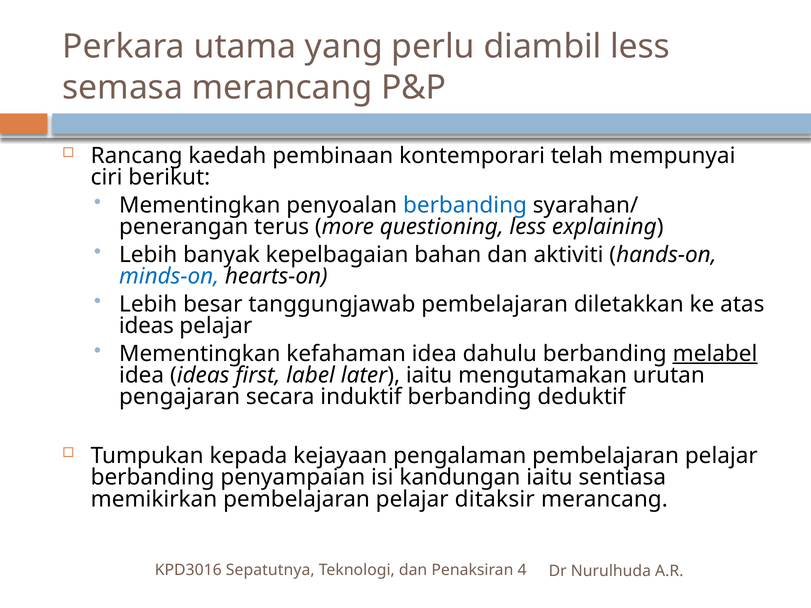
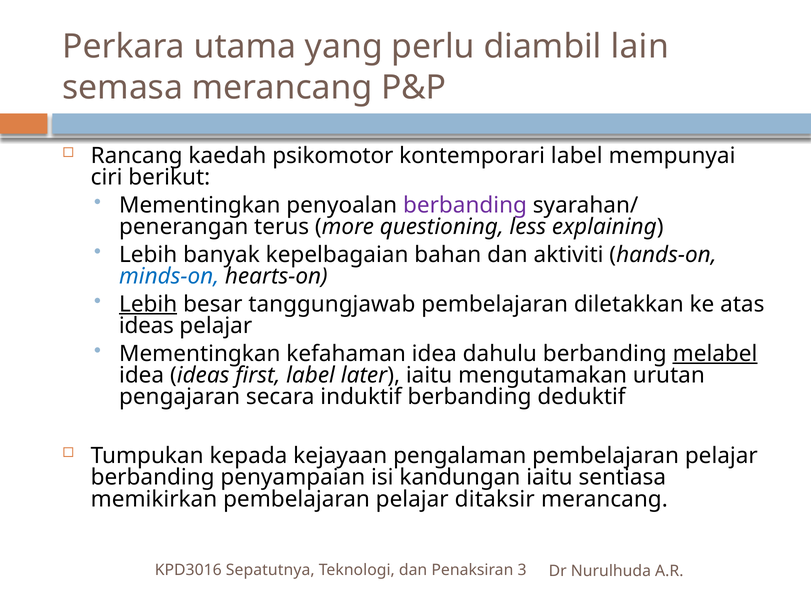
diambil less: less -> lain (640, 47)
pembinaan: pembinaan -> psikomotor (333, 156)
kontemporari telah: telah -> label (577, 156)
berbanding colour: blue -> purple (465, 205)
Lebih underline: none -> present (148, 304)
4: 4 -> 3 (522, 570)
